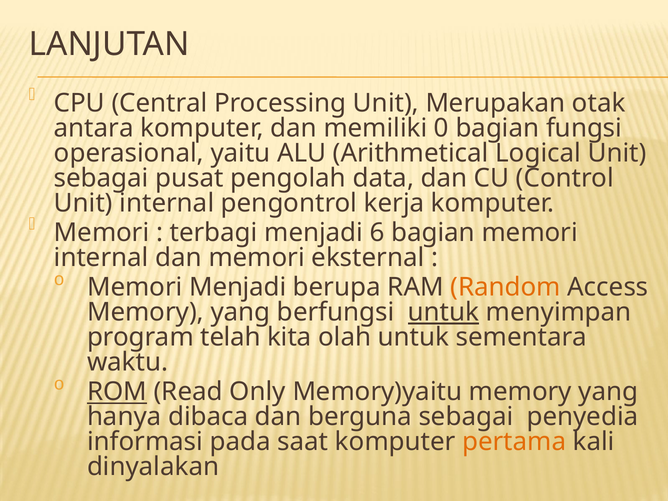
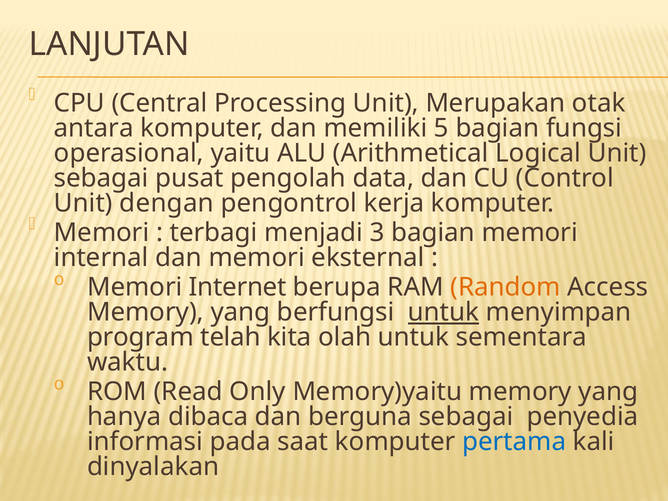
0: 0 -> 5 (441, 128)
Unit internal: internal -> dengan (167, 203)
6: 6 -> 3 (377, 233)
Memori Menjadi: Menjadi -> Internet (238, 287)
ROM underline: present -> none (117, 392)
pertama colour: orange -> blue (514, 442)
